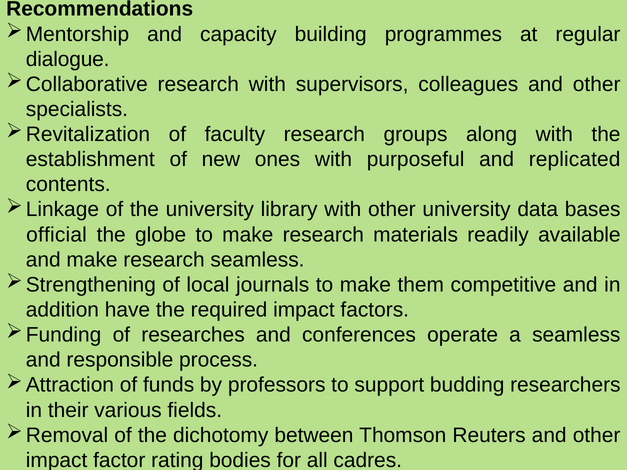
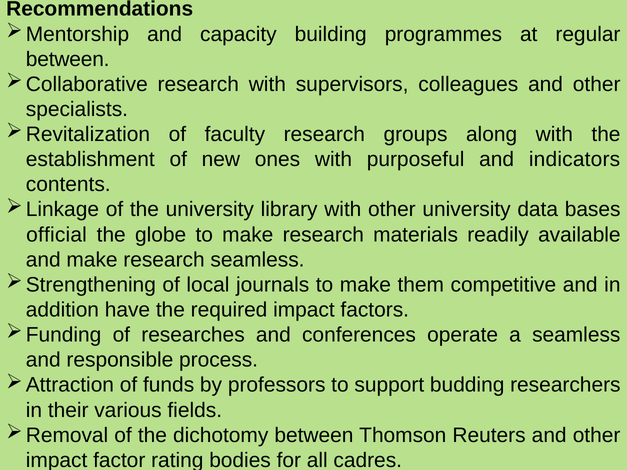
dialogue: dialogue -> between (68, 59)
replicated: replicated -> indicators (575, 160)
